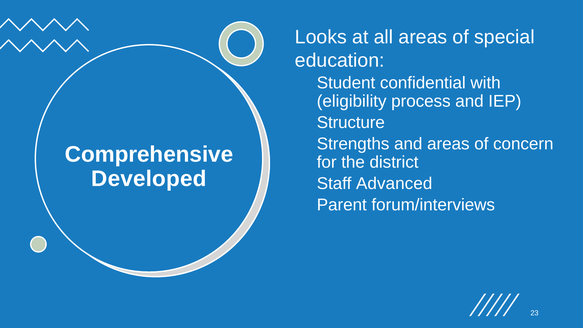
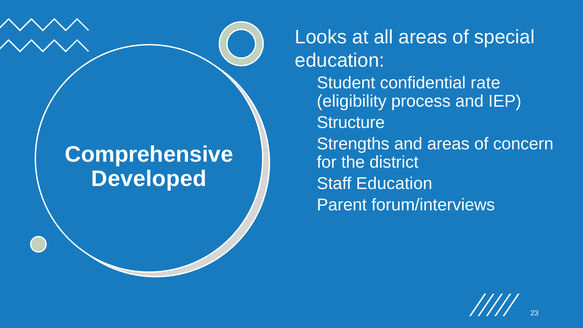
with: with -> rate (485, 83)
Staff Advanced: Advanced -> Education (394, 184)
